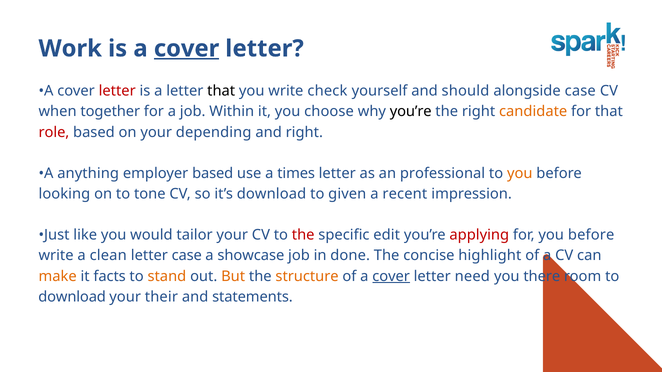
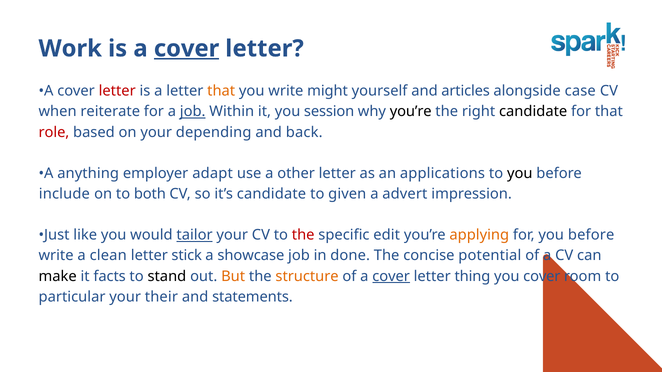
that colour: black -> orange (221, 91)
check: check -> might (328, 91)
should: should -> articles (466, 91)
together: together -> reiterate (110, 112)
job underline: none -> present (193, 112)
choose: choose -> session (329, 112)
candidate colour: orange -> black (533, 112)
and right: right -> back (304, 132)
employer based: based -> adapt (213, 174)
times: times -> other (296, 174)
professional: professional -> applications (442, 174)
you colour: orange -> black (520, 174)
looking: looking -> include (64, 194)
tone: tone -> both (150, 194)
it’s download: download -> candidate (271, 194)
recent: recent -> advert (405, 194)
tailor underline: none -> present (195, 235)
applying colour: red -> orange (479, 235)
letter case: case -> stick (187, 256)
highlight: highlight -> potential (490, 256)
make colour: orange -> black (58, 276)
stand colour: orange -> black (167, 276)
need: need -> thing (472, 276)
you there: there -> cover (542, 276)
download: download -> particular (72, 297)
